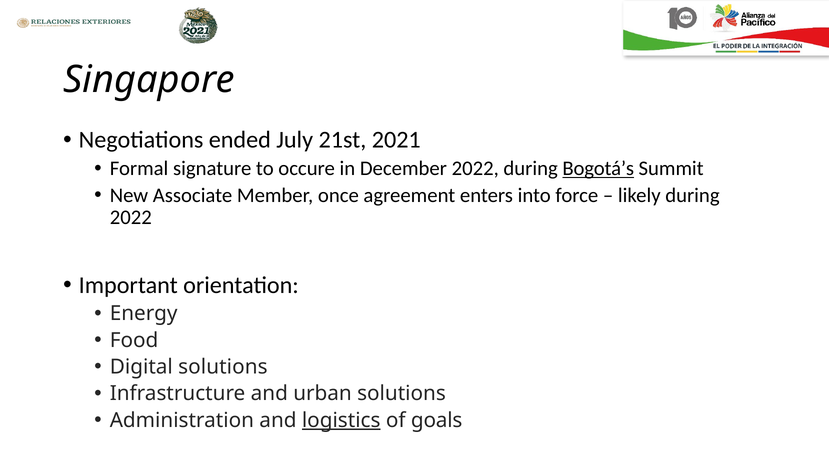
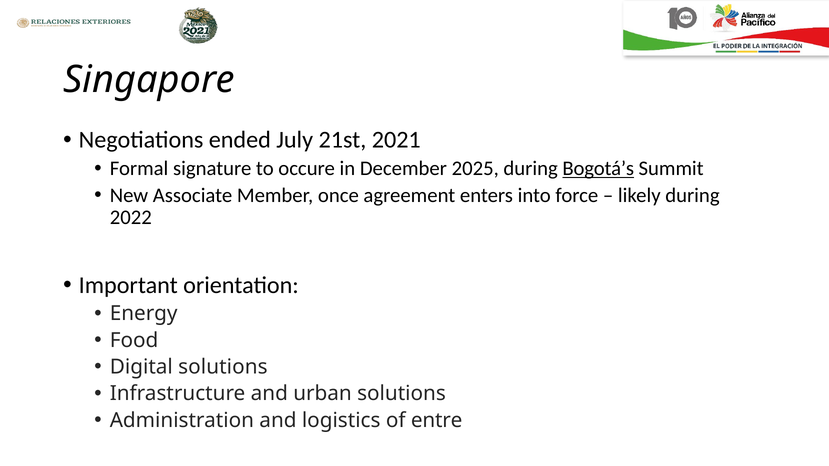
December 2022: 2022 -> 2025 (475, 169)
logistics underline: present -> none (341, 421)
goals: goals -> entre (437, 421)
